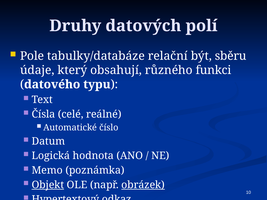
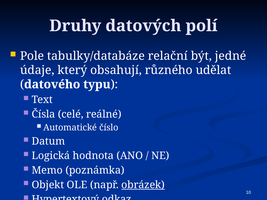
sběru: sběru -> jedné (231, 56)
funkci: funkci -> udělat (213, 70)
Objekt underline: present -> none (48, 185)
